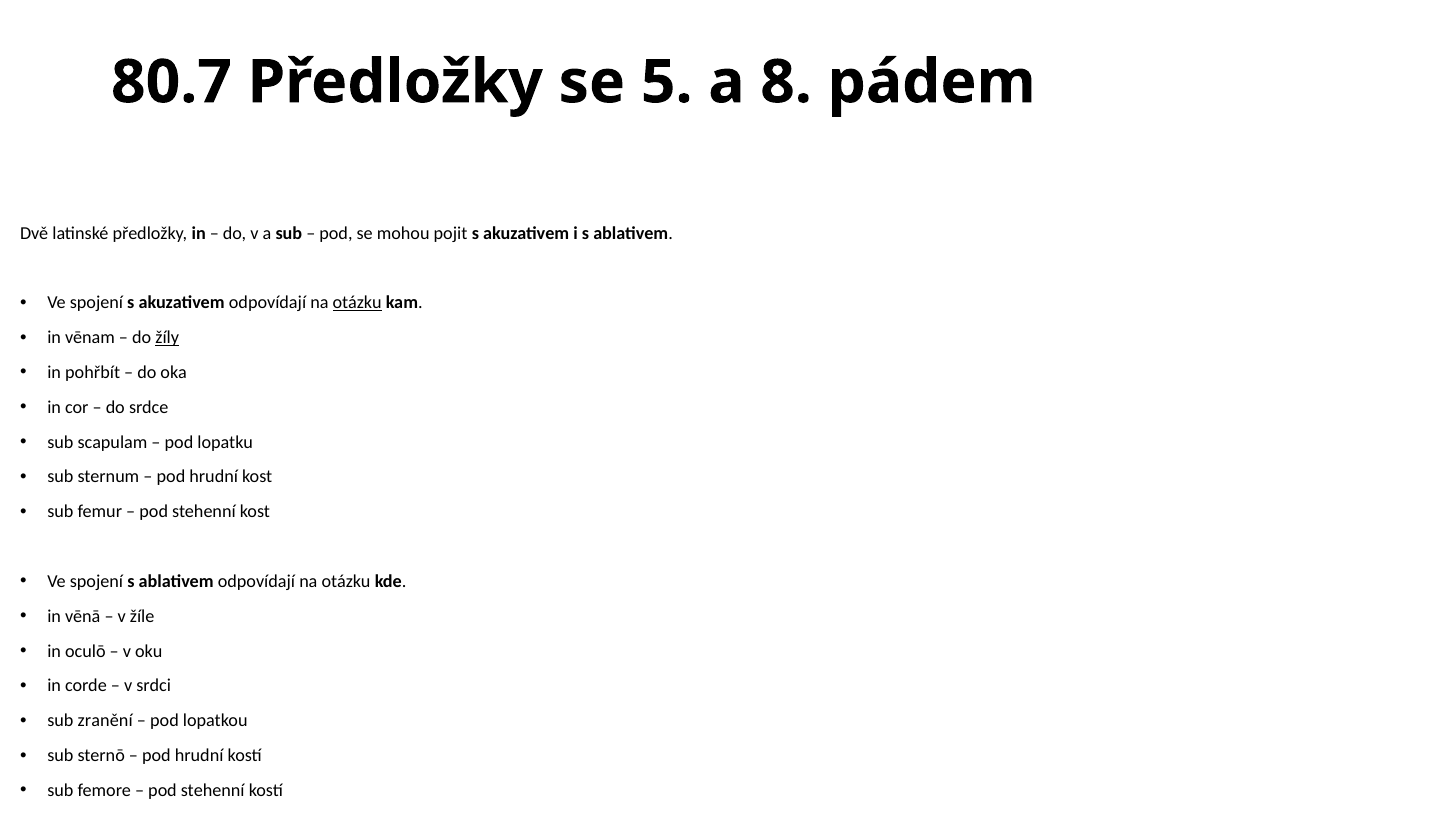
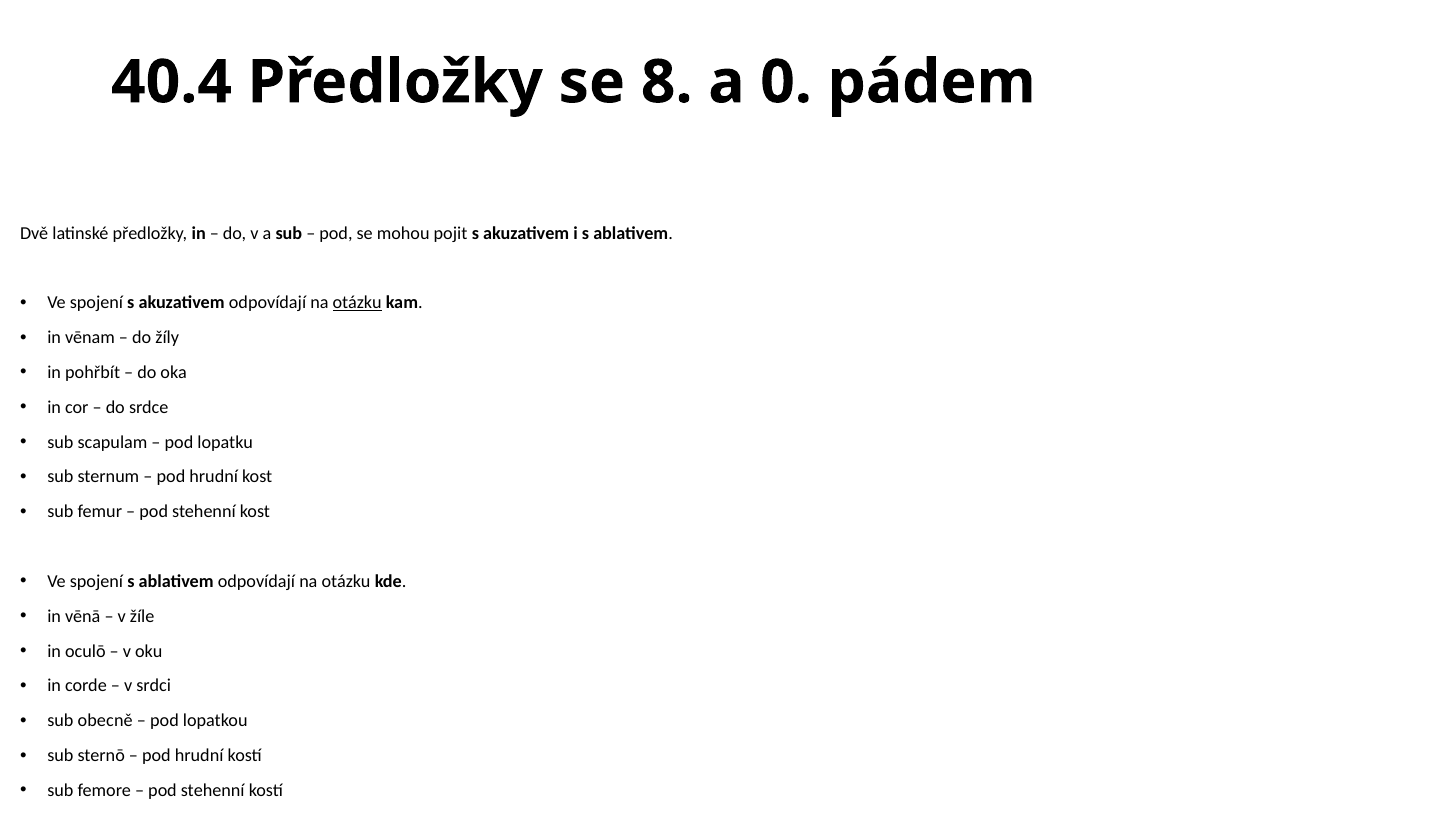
80.7: 80.7 -> 40.4 (171, 82)
5: 5 -> 8 (667, 82)
8: 8 -> 0 (786, 82)
žíly underline: present -> none (167, 338)
zranění: zranění -> obecně (105, 721)
